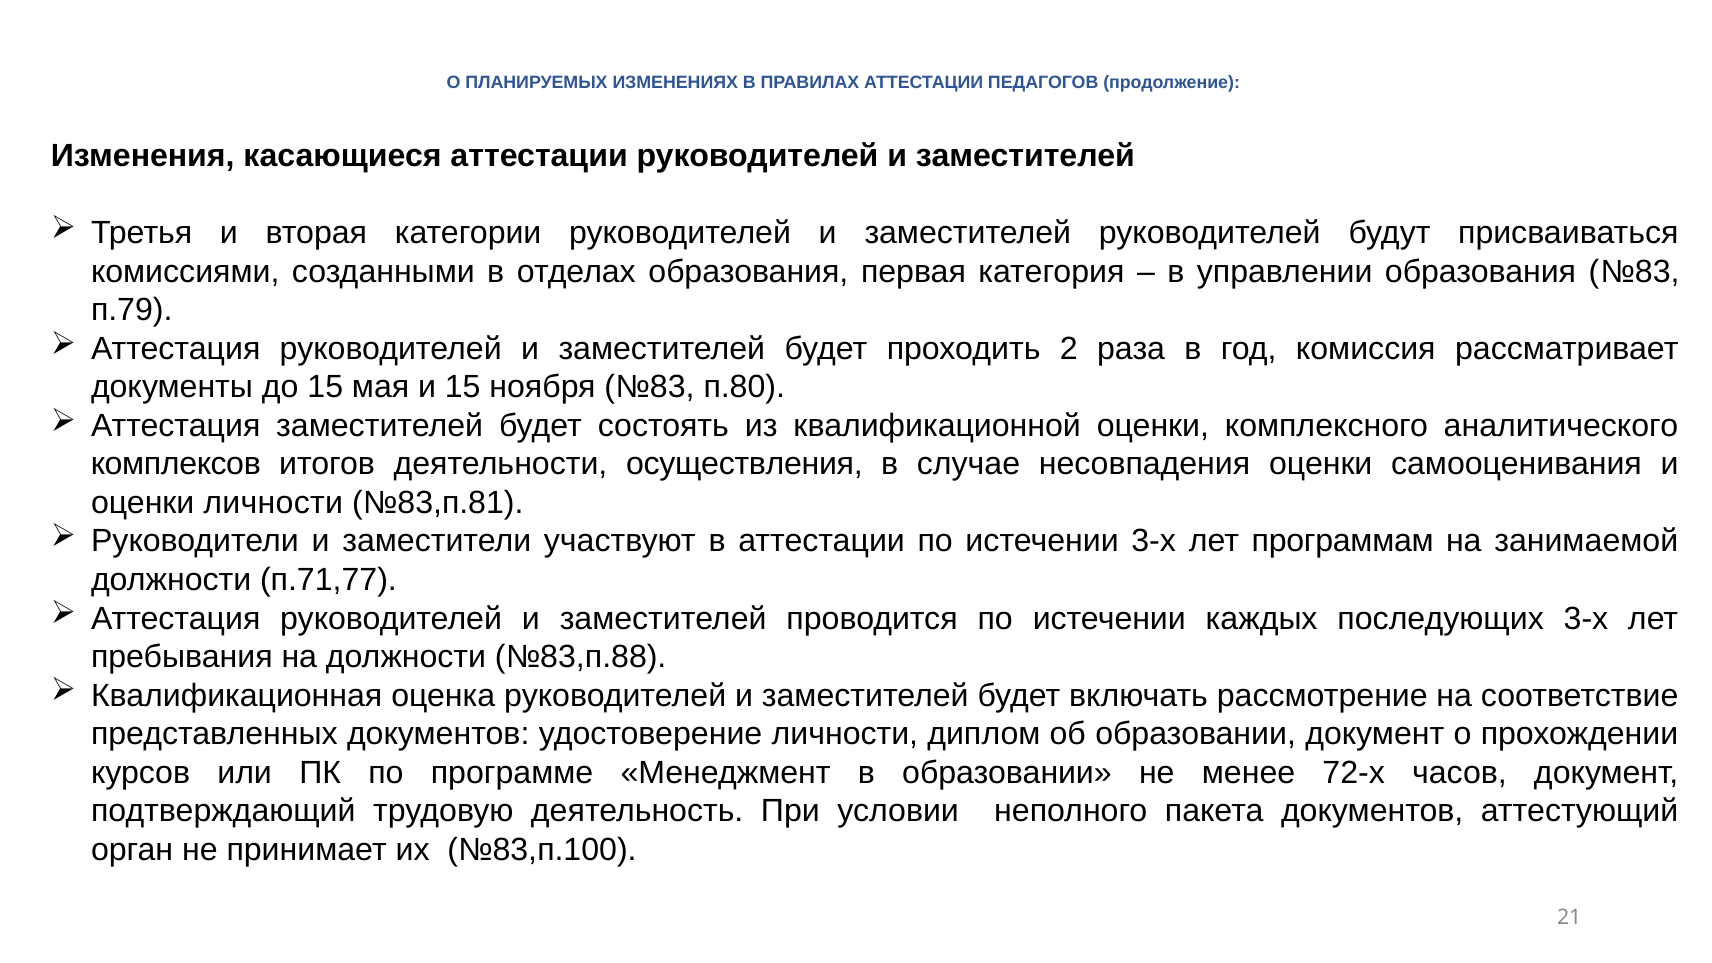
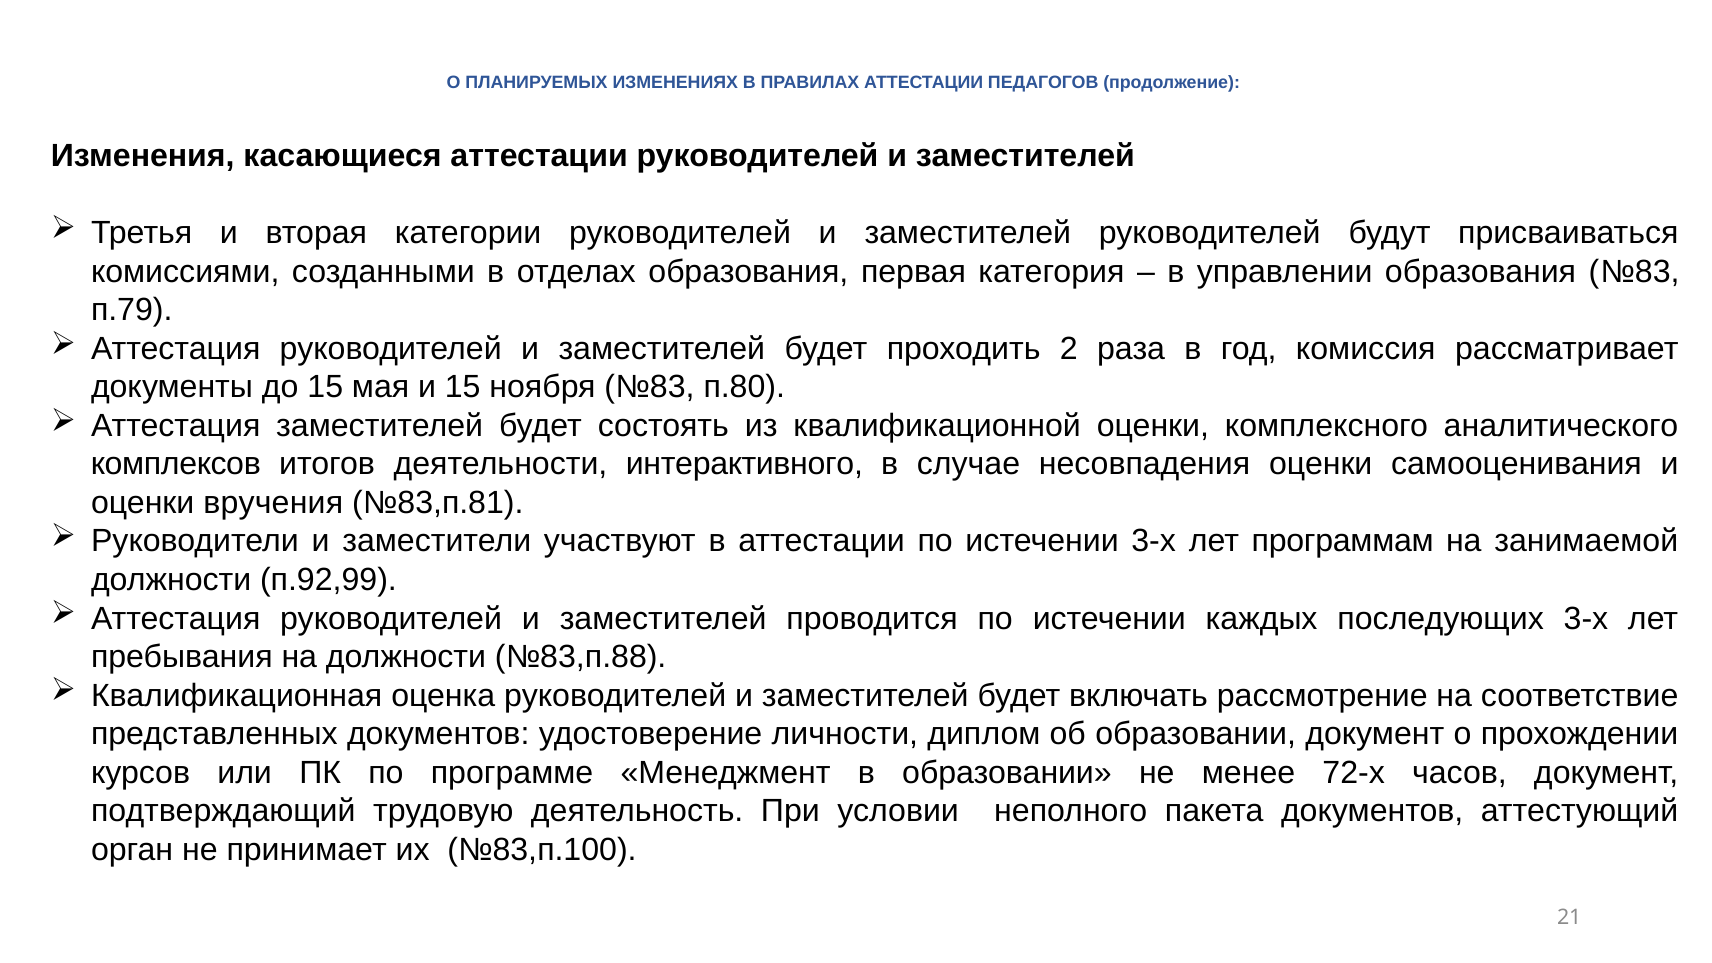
осуществления: осуществления -> интерактивного (744, 464)
оценки личности: личности -> вручения (273, 503)
п.71,77: п.71,77 -> п.92,99 (328, 580)
